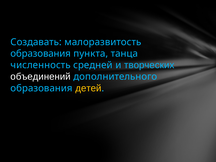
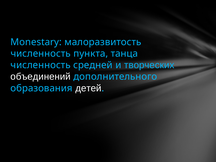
Создавать: Создавать -> Monestary (36, 42)
образования: образования -> численность (41, 54)
детей colour: yellow -> white (88, 88)
